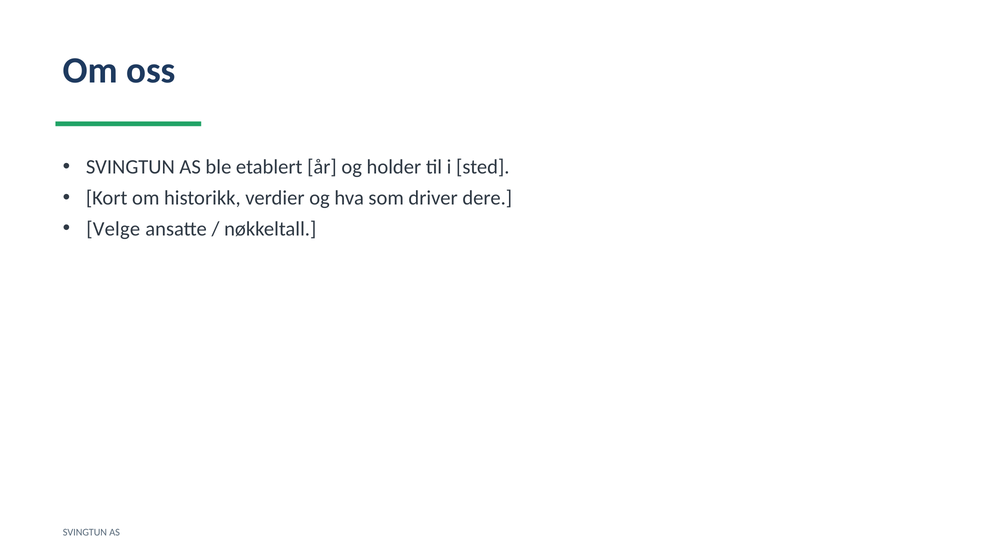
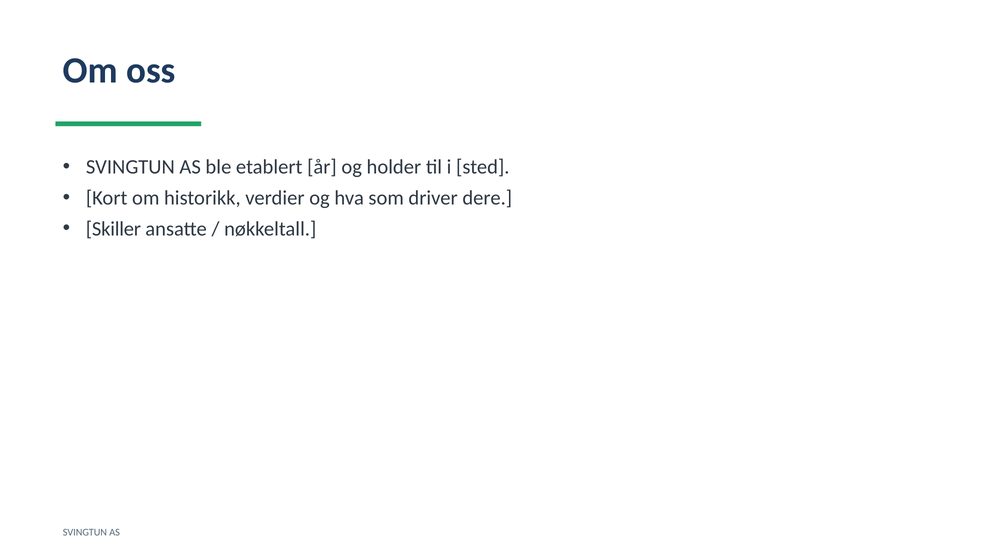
Velge: Velge -> Skiller (113, 229)
